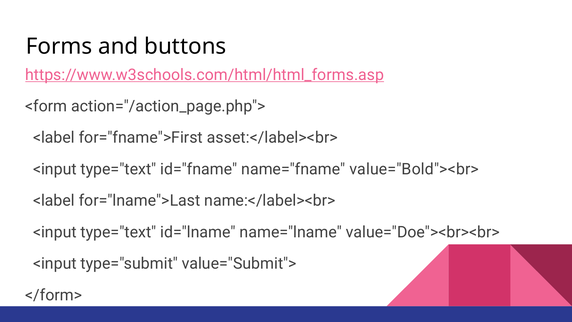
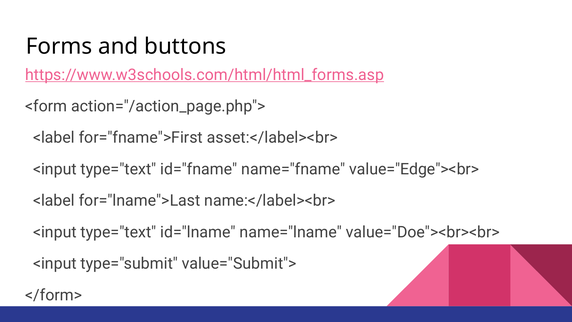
value="Bold"><br>: value="Bold"><br> -> value="Edge"><br> (414, 169)
